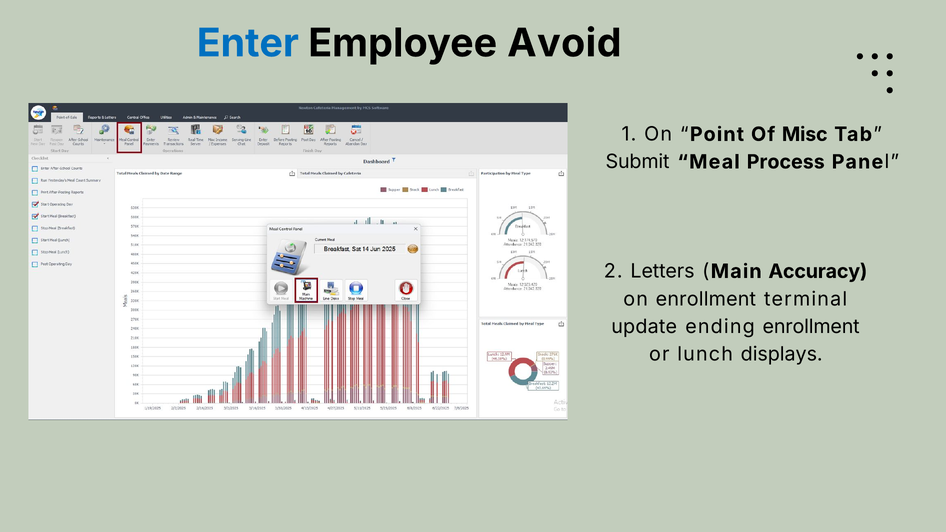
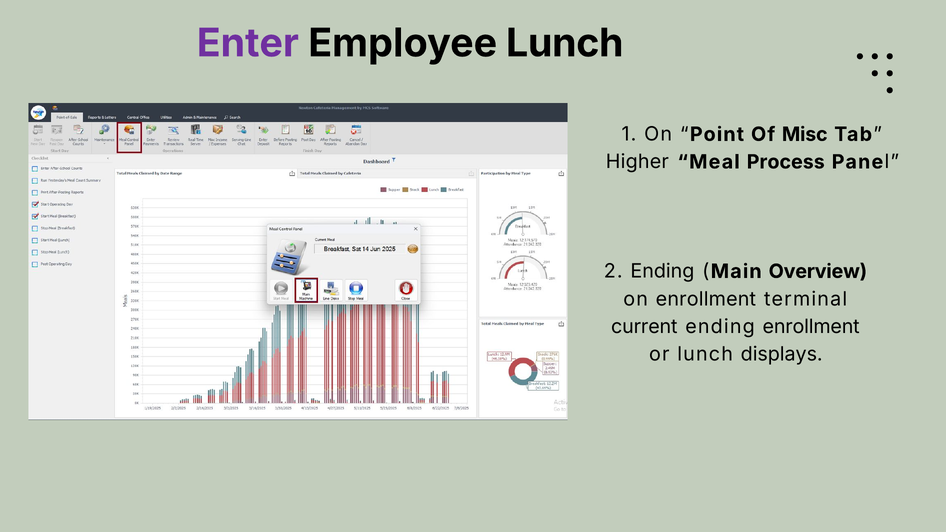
Enter colour: blue -> purple (248, 43)
Employee Avoid: Avoid -> Lunch (565, 43)
Submit: Submit -> Higher (637, 162)
2 Letters: Letters -> Ending (662, 271)
Accuracy: Accuracy -> Overview (818, 271)
update: update -> current (644, 327)
